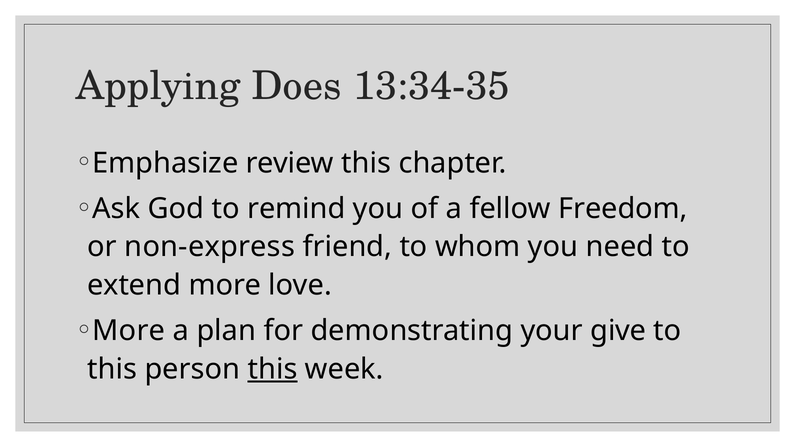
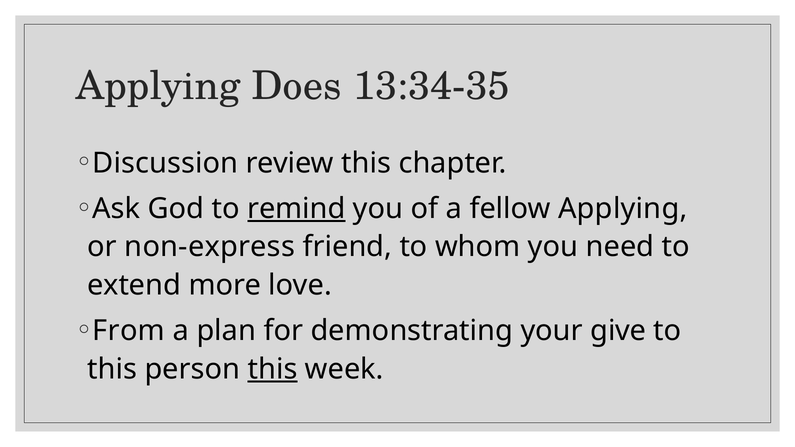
Emphasize: Emphasize -> Discussion (165, 163)
remind underline: none -> present (296, 209)
fellow Freedom: Freedom -> Applying (623, 209)
More: More -> From (129, 331)
